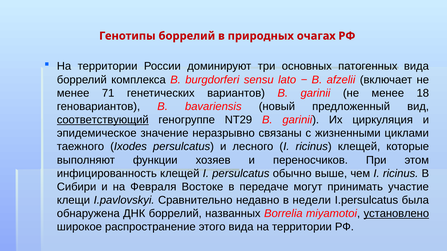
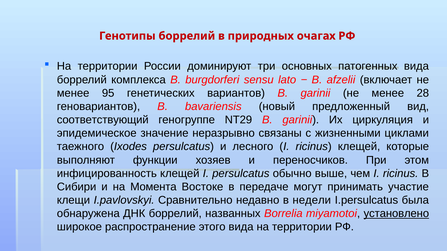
71: 71 -> 95 (108, 93)
18: 18 -> 28 (423, 93)
соответствующий underline: present -> none (103, 120)
Февраля: Февраля -> Момента (153, 187)
